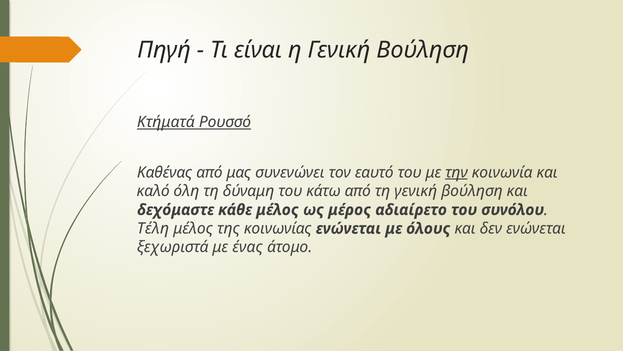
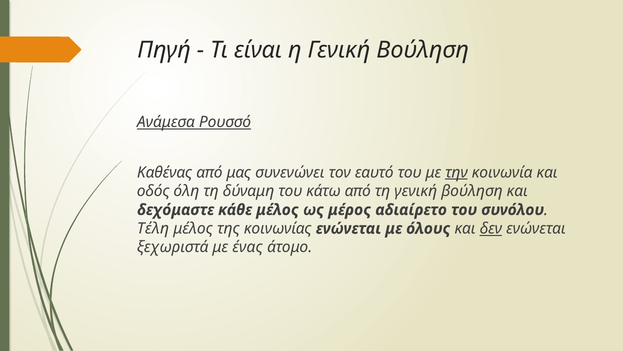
Κτήματά: Κτήματά -> Ανάμεσα (166, 122)
καλό: καλό -> οδός (153, 191)
δεν underline: none -> present (491, 228)
